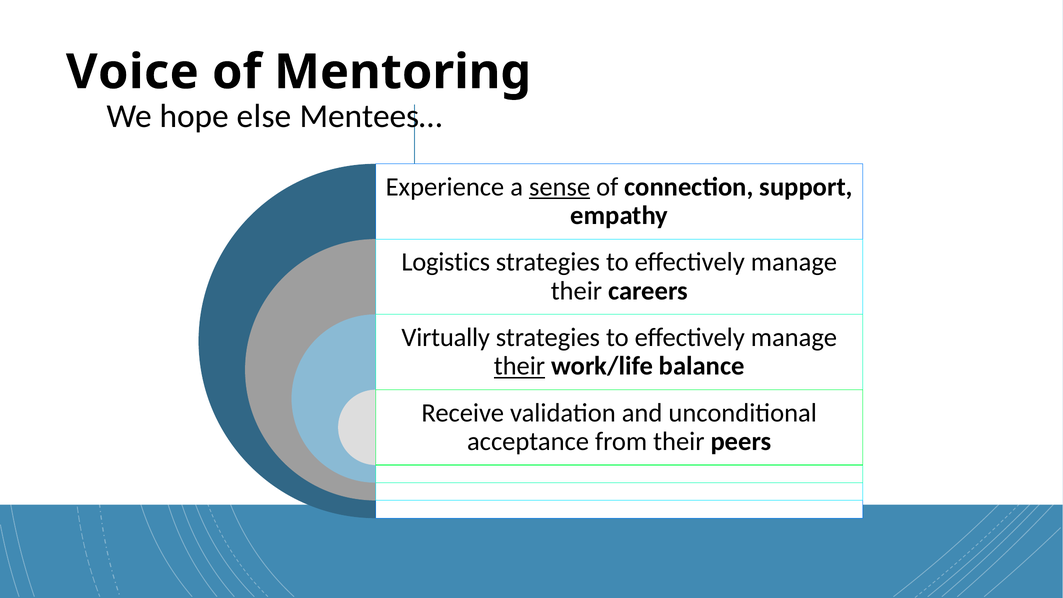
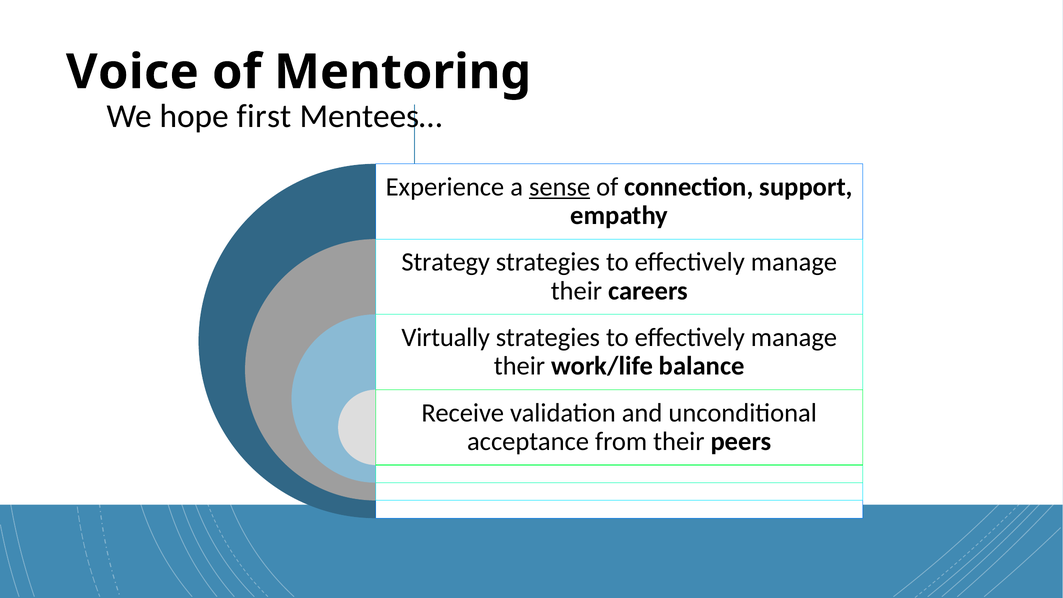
else: else -> first (264, 116)
Logistics: Logistics -> Strategy (446, 262)
their underline: present -> none (519, 366)
